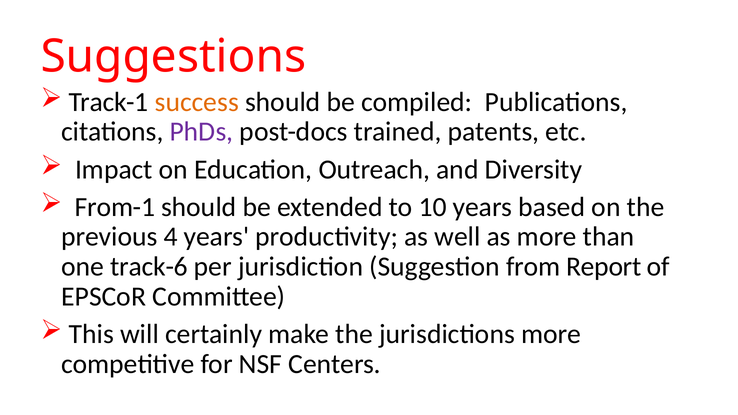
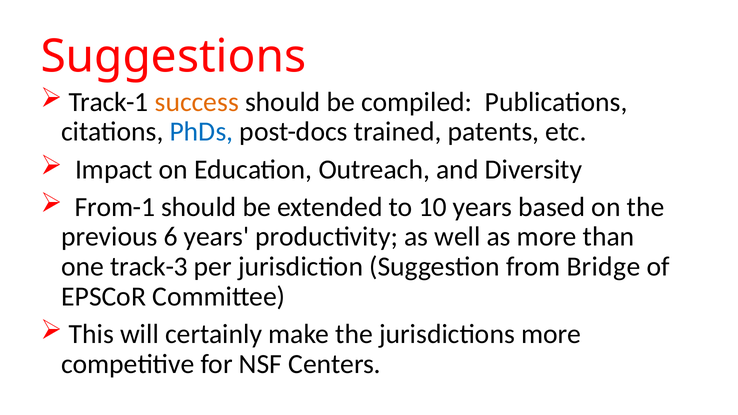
PhDs colour: purple -> blue (201, 132)
4: 4 -> 6 (171, 237)
track-6: track-6 -> track-3 (149, 267)
Report: Report -> Bridge (603, 267)
